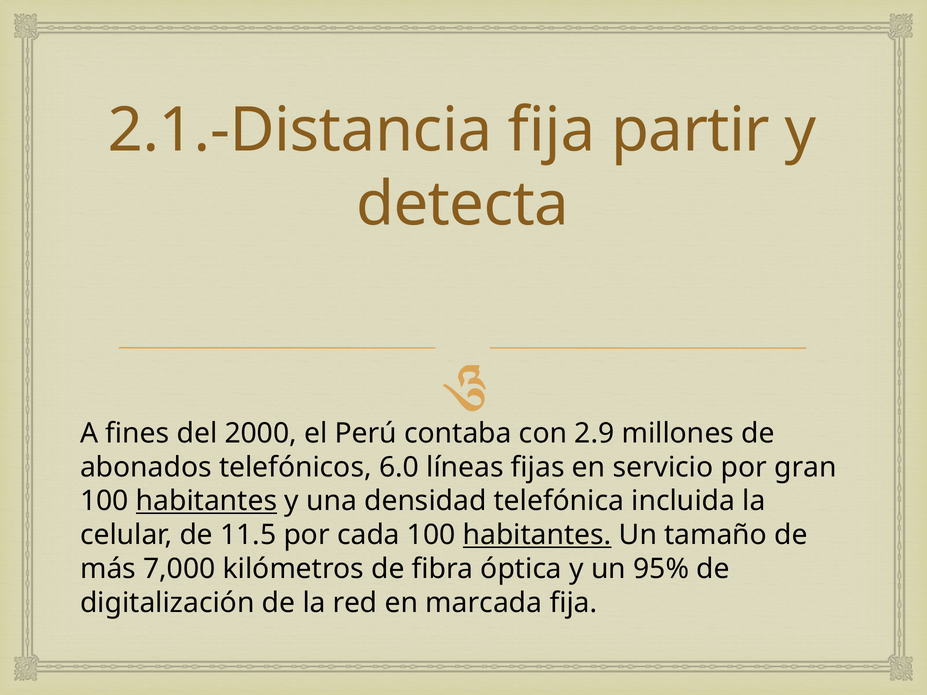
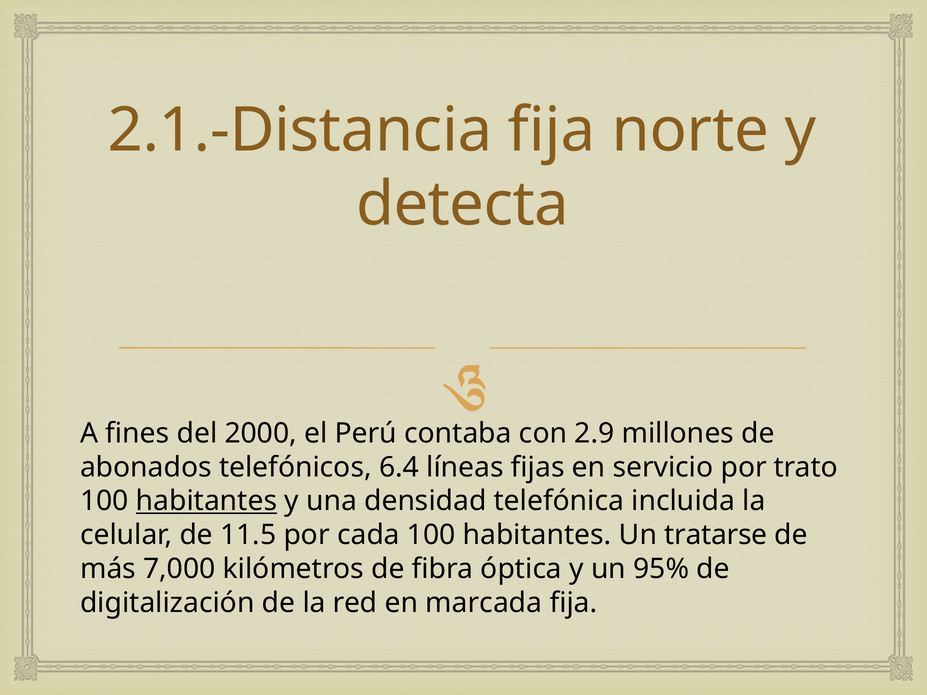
partir: partir -> norte (690, 130)
6.0: 6.0 -> 6.4 (399, 467)
gran: gran -> trato (806, 467)
habitantes underline: present -> none (537, 535)
tamaño: tamaño -> tratarse (716, 535)
